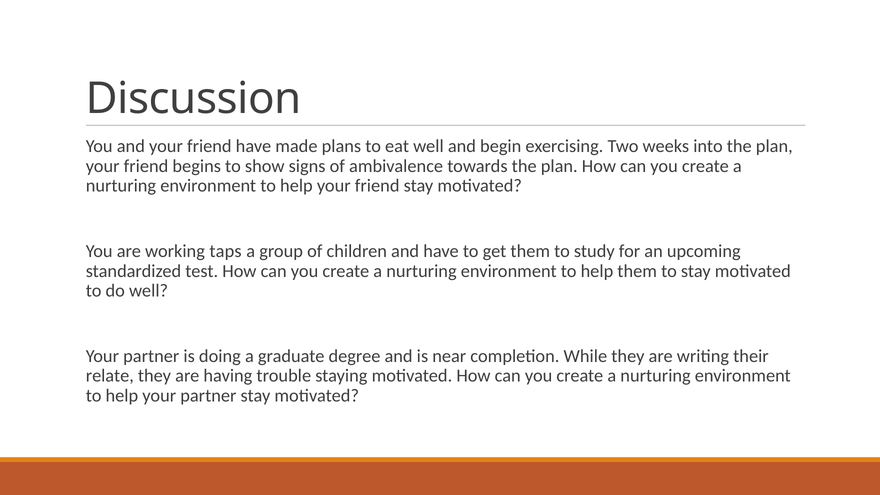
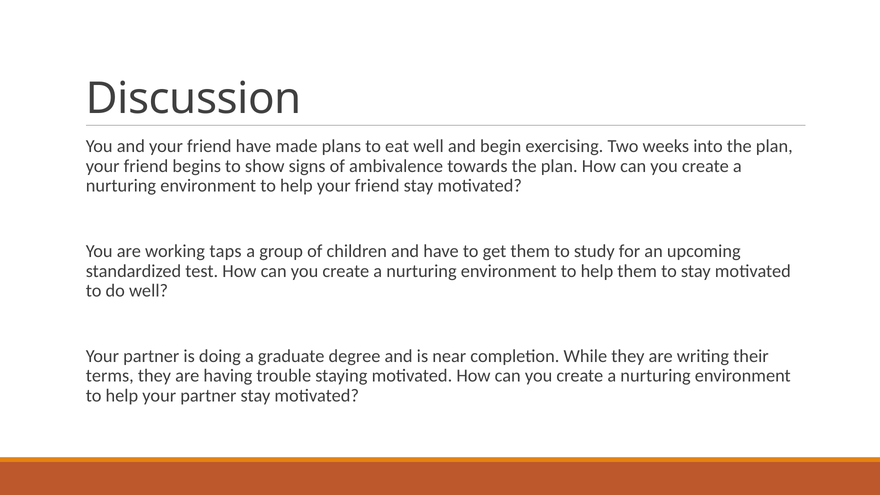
relate: relate -> terms (110, 376)
